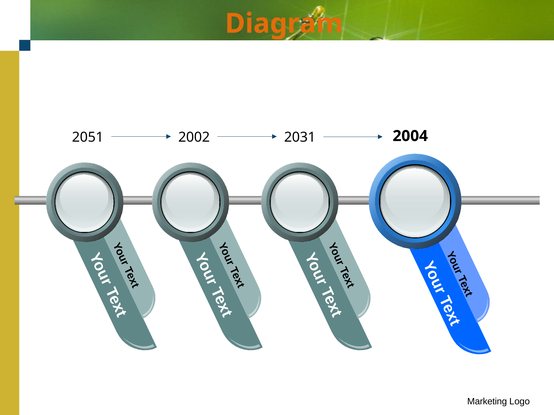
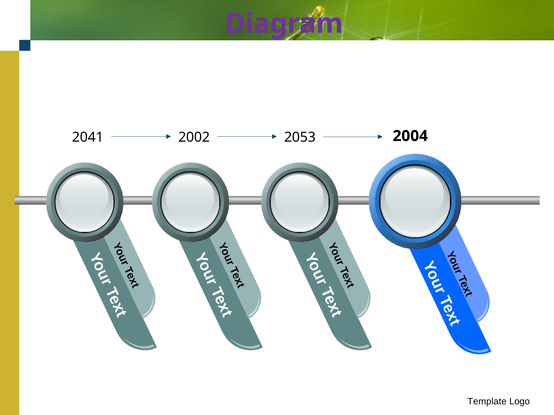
Diagram colour: orange -> purple (284, 24)
2051: 2051 -> 2041 (88, 138)
2031: 2031 -> 2053 (300, 138)
Marketing: Marketing -> Template (487, 402)
